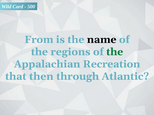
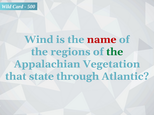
From: From -> Wind (39, 40)
name colour: black -> red (102, 40)
Recreation: Recreation -> Vegetation (112, 64)
then: then -> state (41, 77)
